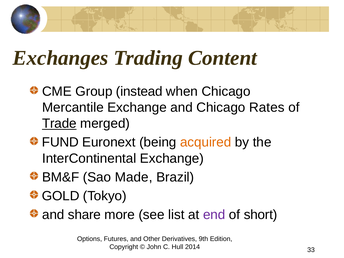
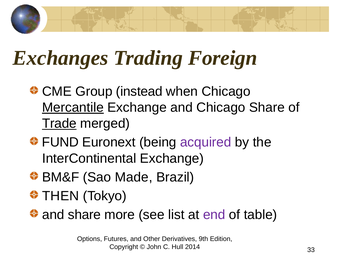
Content: Content -> Foreign (223, 58)
Mercantile underline: none -> present (73, 107)
Chicago Rates: Rates -> Share (267, 107)
acquired colour: orange -> purple (206, 142)
GOLD: GOLD -> THEN (61, 196)
short: short -> table (260, 215)
